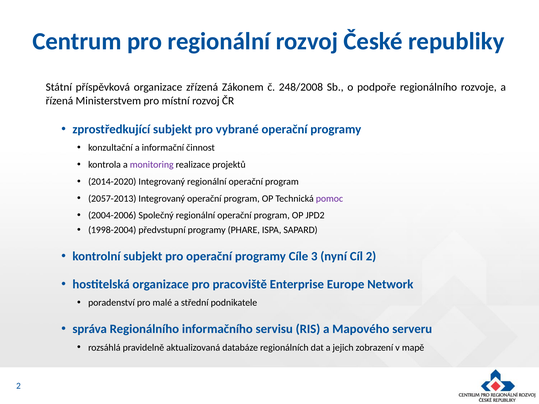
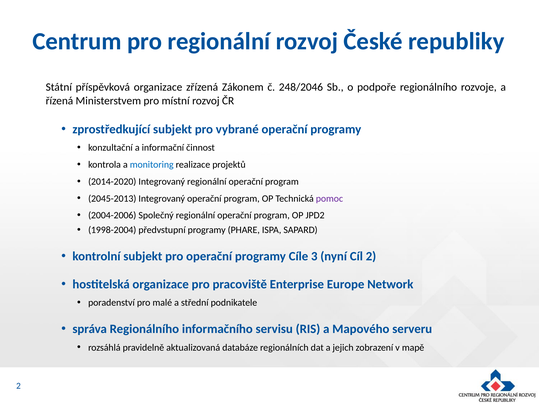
248/2008: 248/2008 -> 248/2046 (301, 87)
monitoring colour: purple -> blue (152, 165)
2057-2013: 2057-2013 -> 2045-2013 (112, 199)
